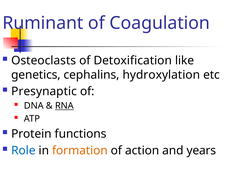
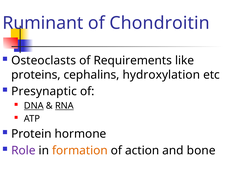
Coagulation: Coagulation -> Chondroitin (160, 23)
Detoxification: Detoxification -> Requirements (133, 60)
genetics: genetics -> proteins (36, 75)
DNA underline: none -> present (34, 106)
functions: functions -> hormone (81, 134)
Role colour: blue -> purple (23, 150)
years: years -> bone (201, 150)
